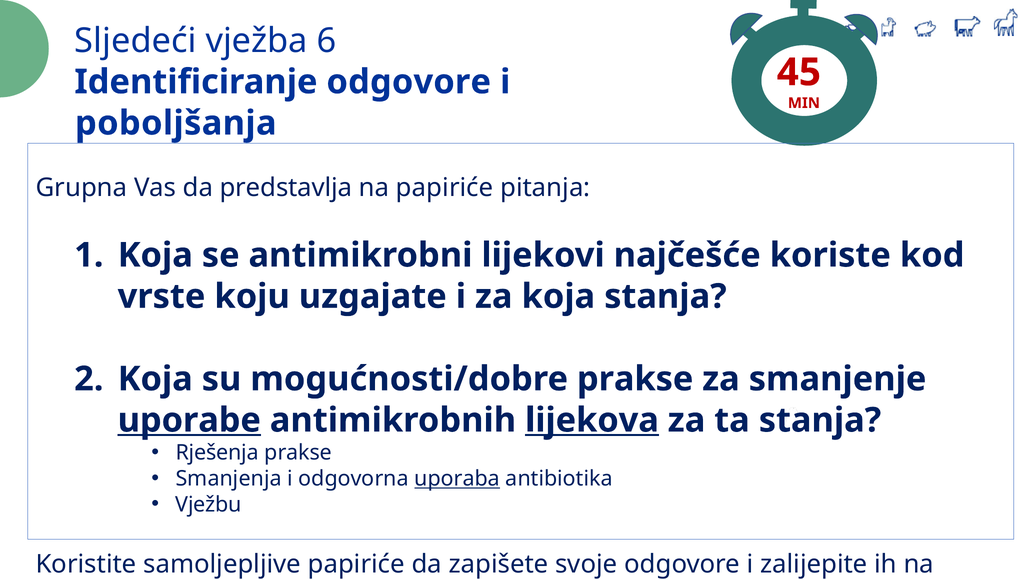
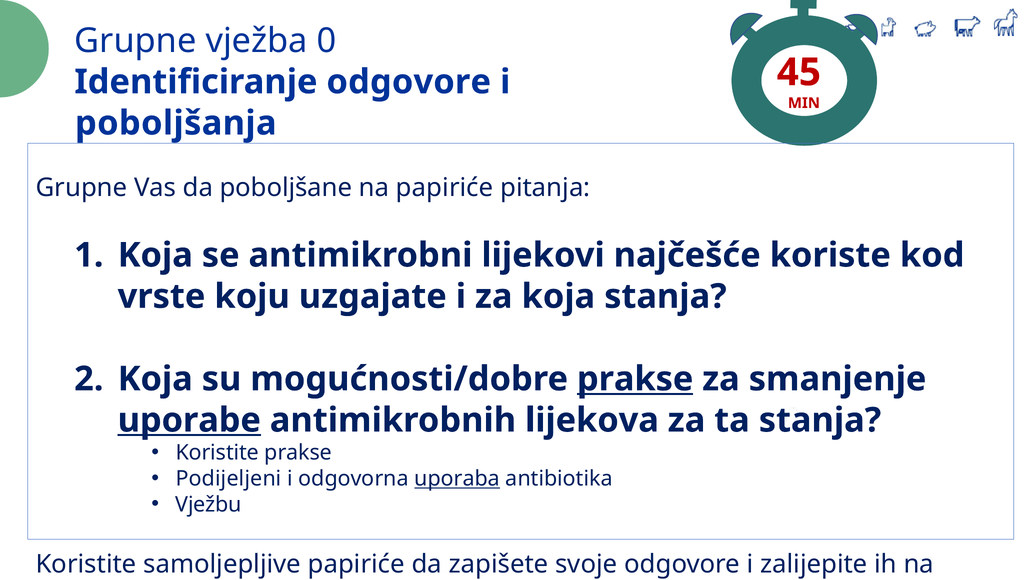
Sljedeći: Sljedeći -> Grupne (135, 41)
6: 6 -> 0 (326, 41)
Grupna: Grupna -> Grupne (82, 188)
predstavlja: predstavlja -> poboljšane (286, 188)
prakse underline: none -> present (635, 379)
lijekova underline: present -> none (592, 421)
Rješenja: Rješenja -> Koristite (217, 453)
Smanjenja: Smanjenja -> Podijeljeni (229, 479)
